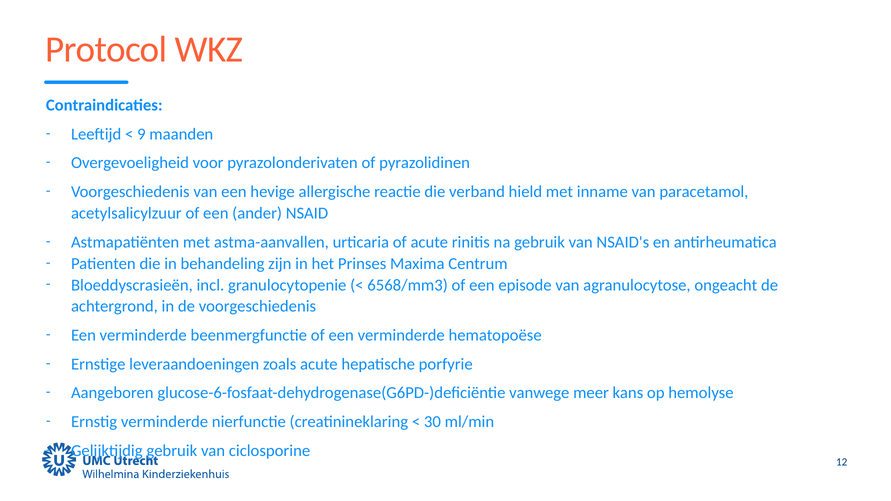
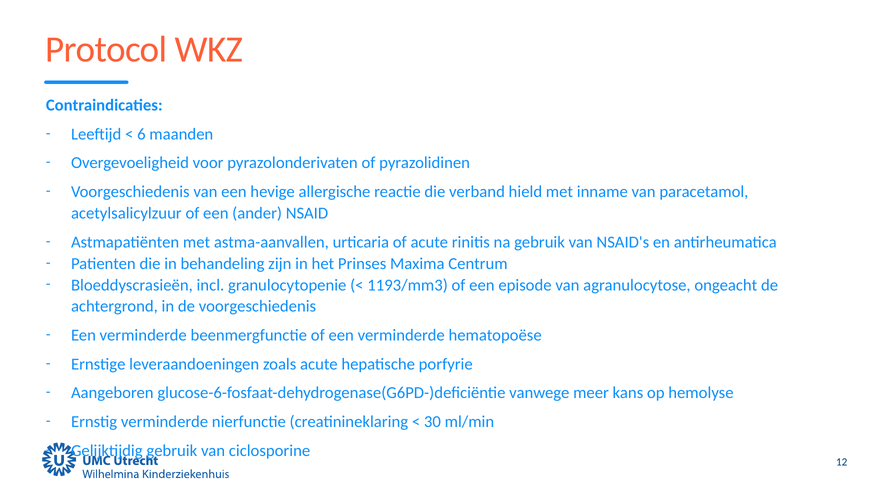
9: 9 -> 6 (141, 134)
6568/mm3: 6568/mm3 -> 1193/mm3 (408, 285)
